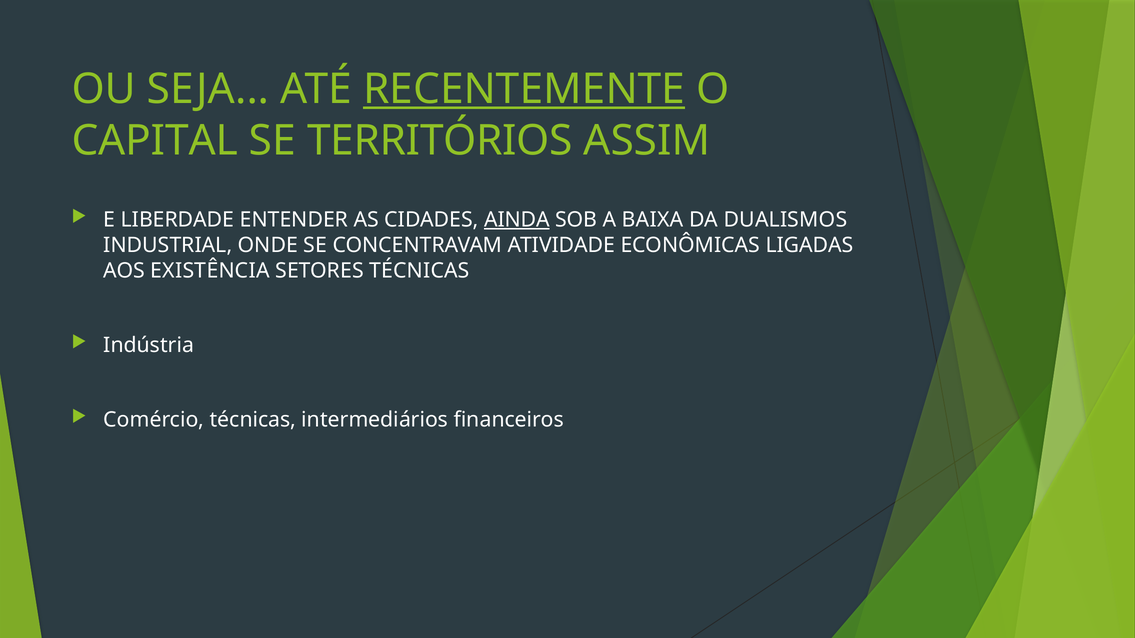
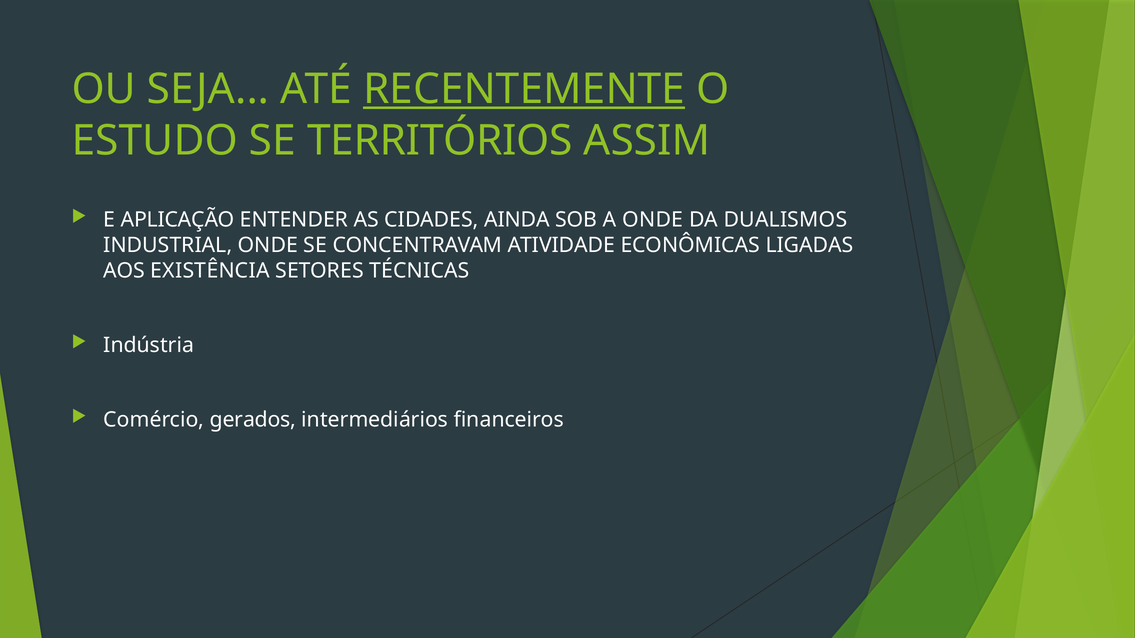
CAPITAL: CAPITAL -> ESTUDO (155, 141)
LIBERDADE: LIBERDADE -> APLICAÇÃO (178, 220)
AINDA underline: present -> none (517, 220)
A BAIXA: BAIXA -> ONDE (653, 220)
Comércio técnicas: técnicas -> gerados (253, 420)
